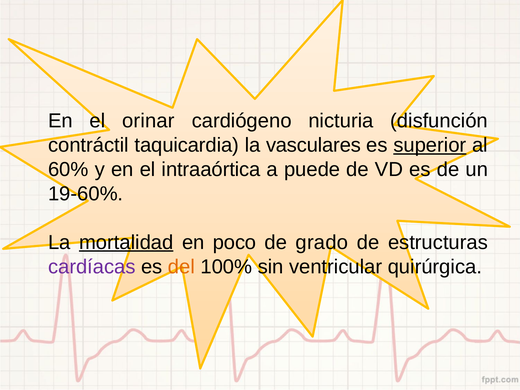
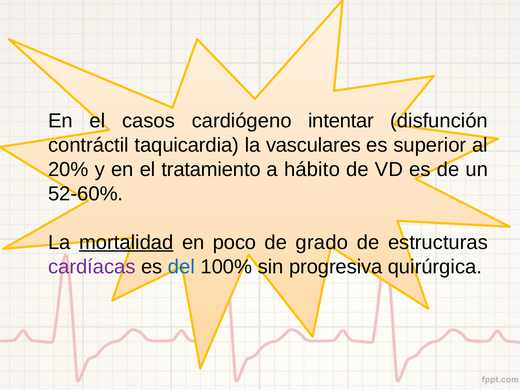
orinar: orinar -> casos (149, 121)
nicturia: nicturia -> intentar (341, 121)
superior underline: present -> none (430, 145)
60%: 60% -> 20% (68, 170)
intraaórtica: intraaórtica -> tratamiento (211, 170)
puede: puede -> hábito (312, 170)
19-60%: 19-60% -> 52-60% (86, 194)
del colour: orange -> blue (181, 267)
ventricular: ventricular -> progresiva (336, 267)
